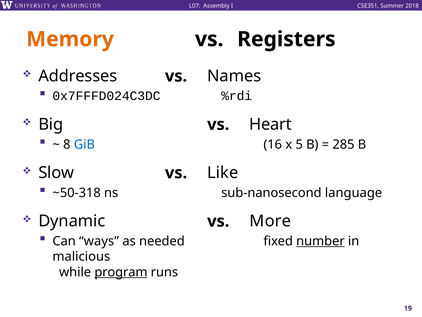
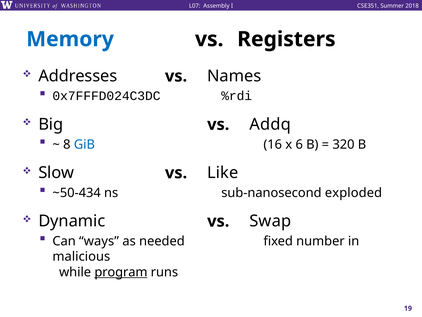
Memory colour: orange -> blue (70, 39)
Heart: Heart -> Addq (270, 124)
5: 5 -> 6 (299, 144)
285: 285 -> 320 (344, 144)
~50-318: ~50-318 -> ~50-434 (77, 192)
language: language -> exploded (354, 192)
More: More -> Swap (270, 221)
number underline: present -> none (320, 241)
